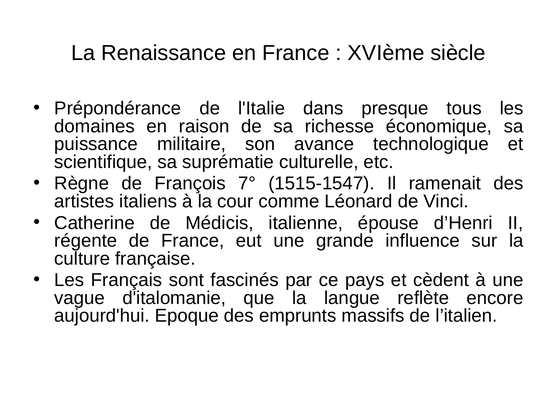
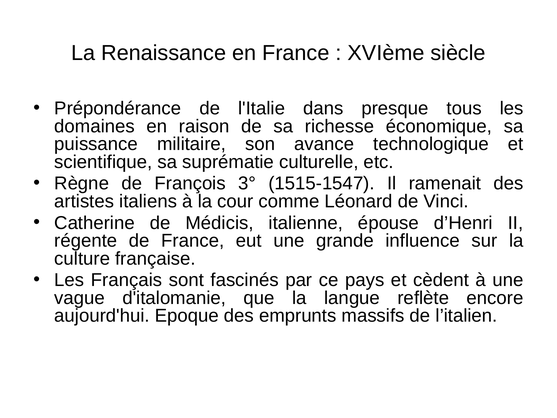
7°: 7° -> 3° (247, 183)
